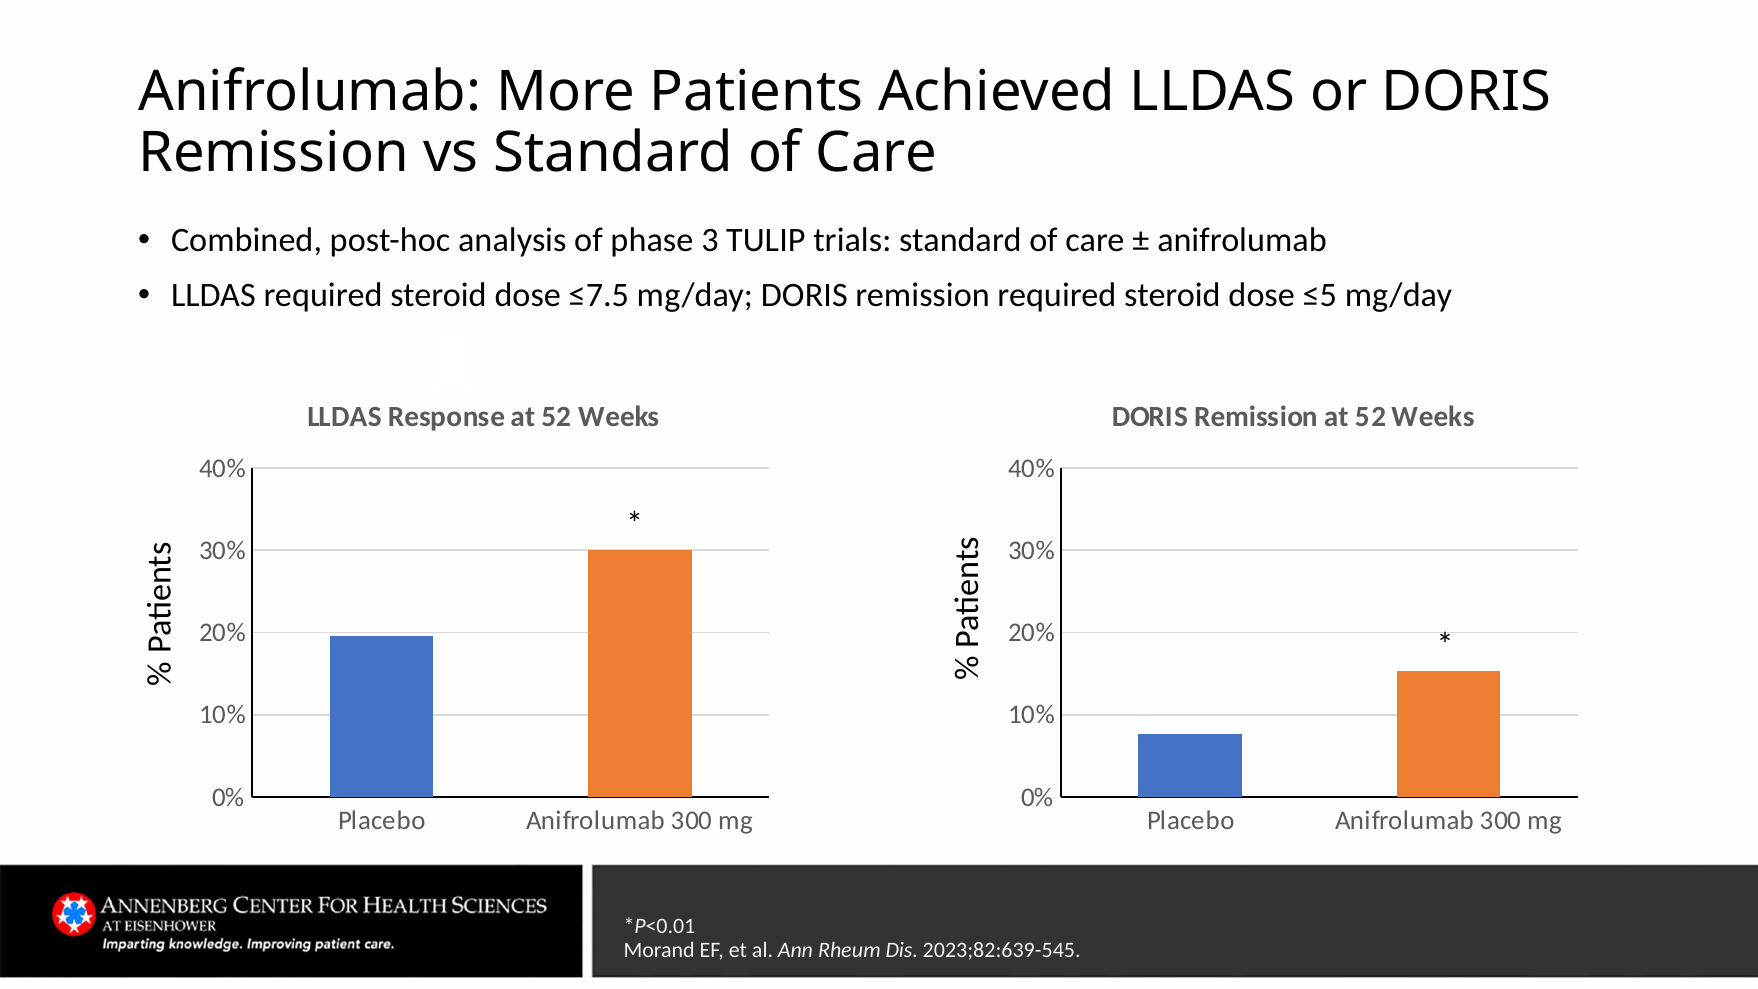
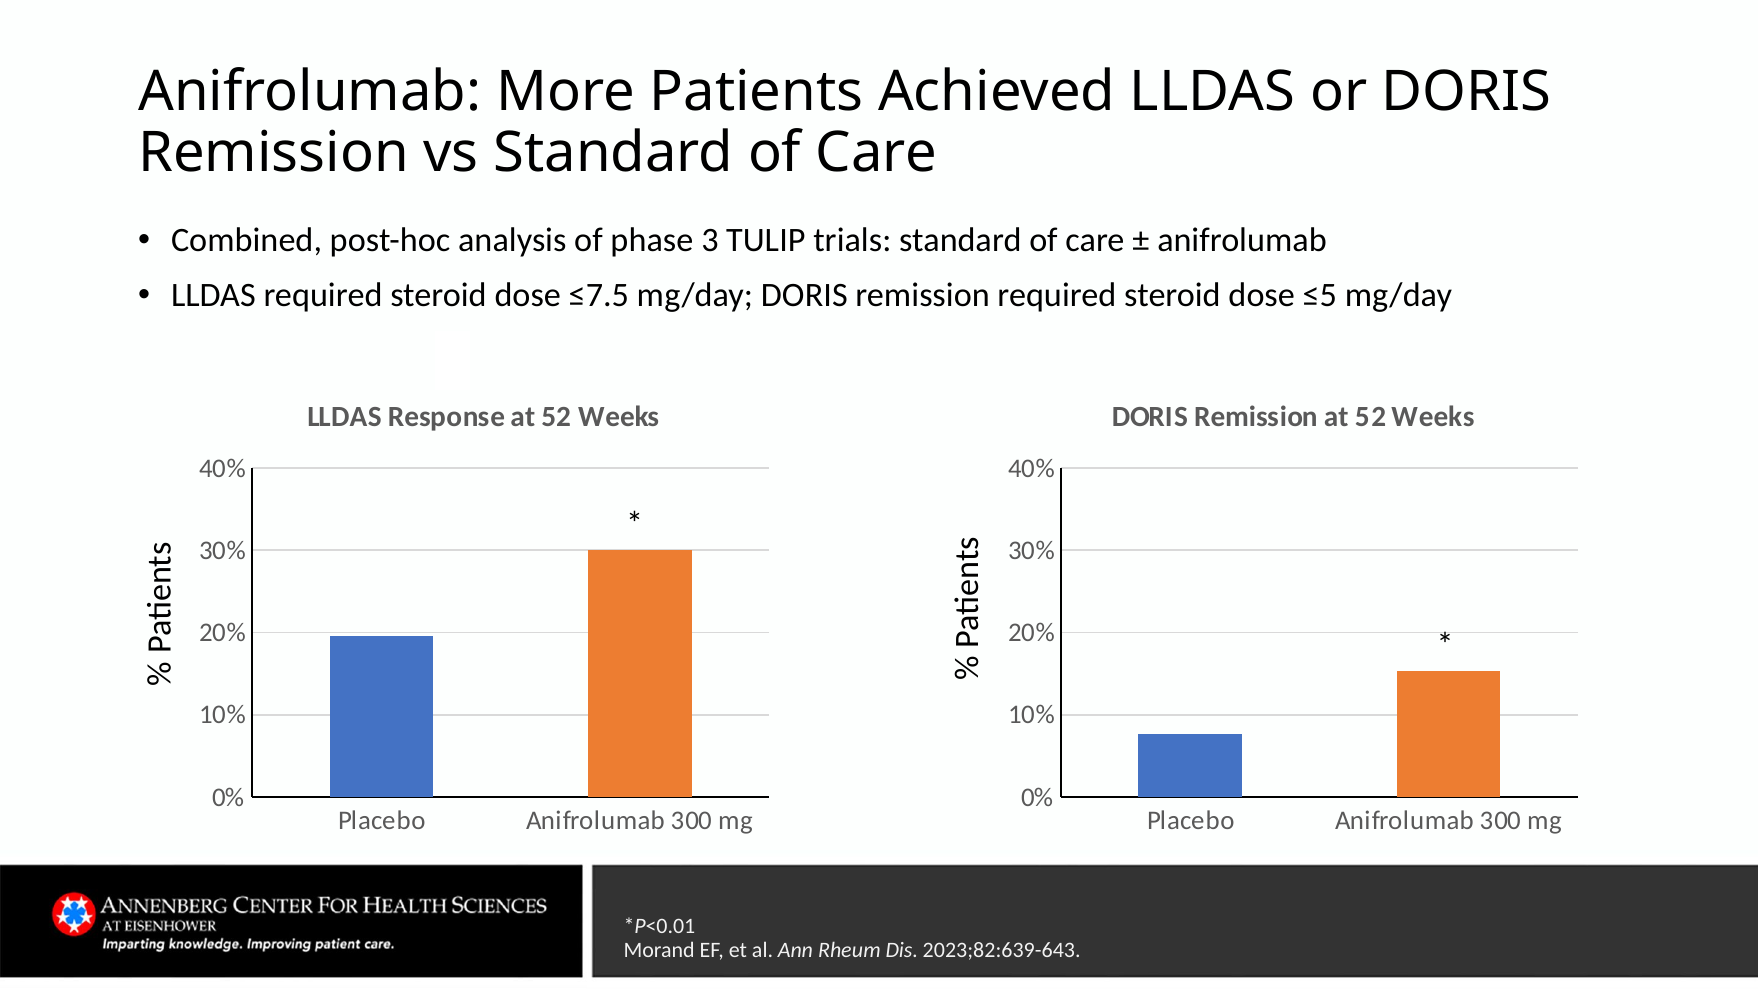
2023;82:639-545: 2023;82:639-545 -> 2023;82:639-643 (1002, 950)
